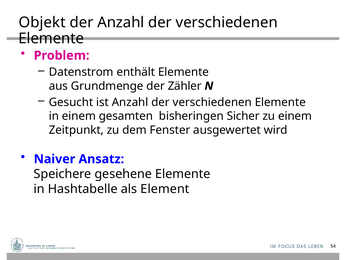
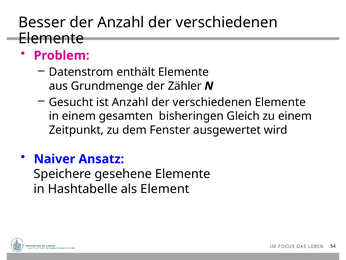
Objekt: Objekt -> Besser (42, 22)
Sicher: Sicher -> Gleich (243, 116)
